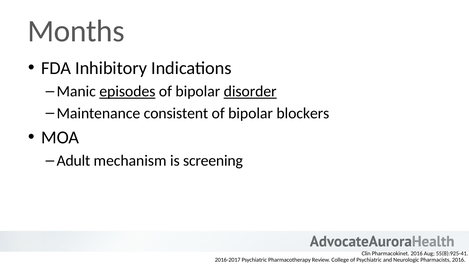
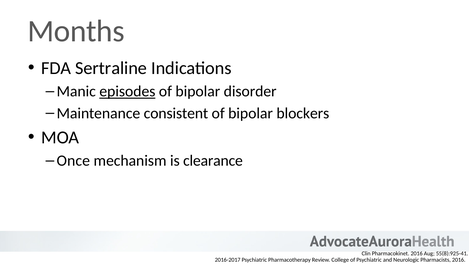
Inhibitory: Inhibitory -> Sertraline (111, 68)
disorder underline: present -> none (250, 91)
Adult: Adult -> Once (73, 161)
screening: screening -> clearance (213, 161)
